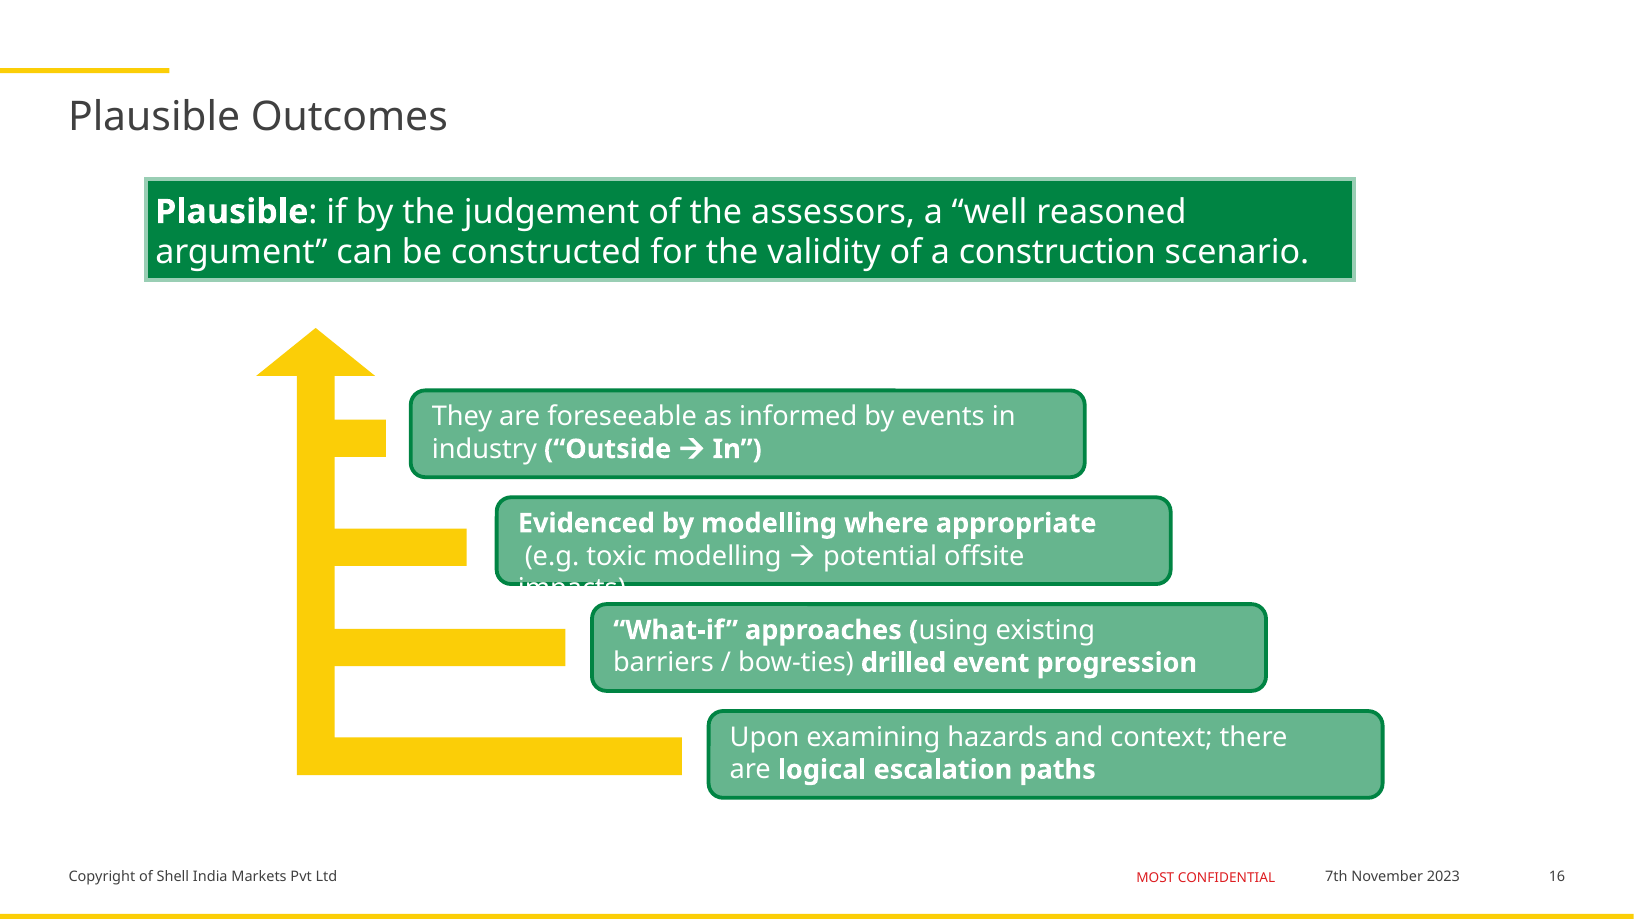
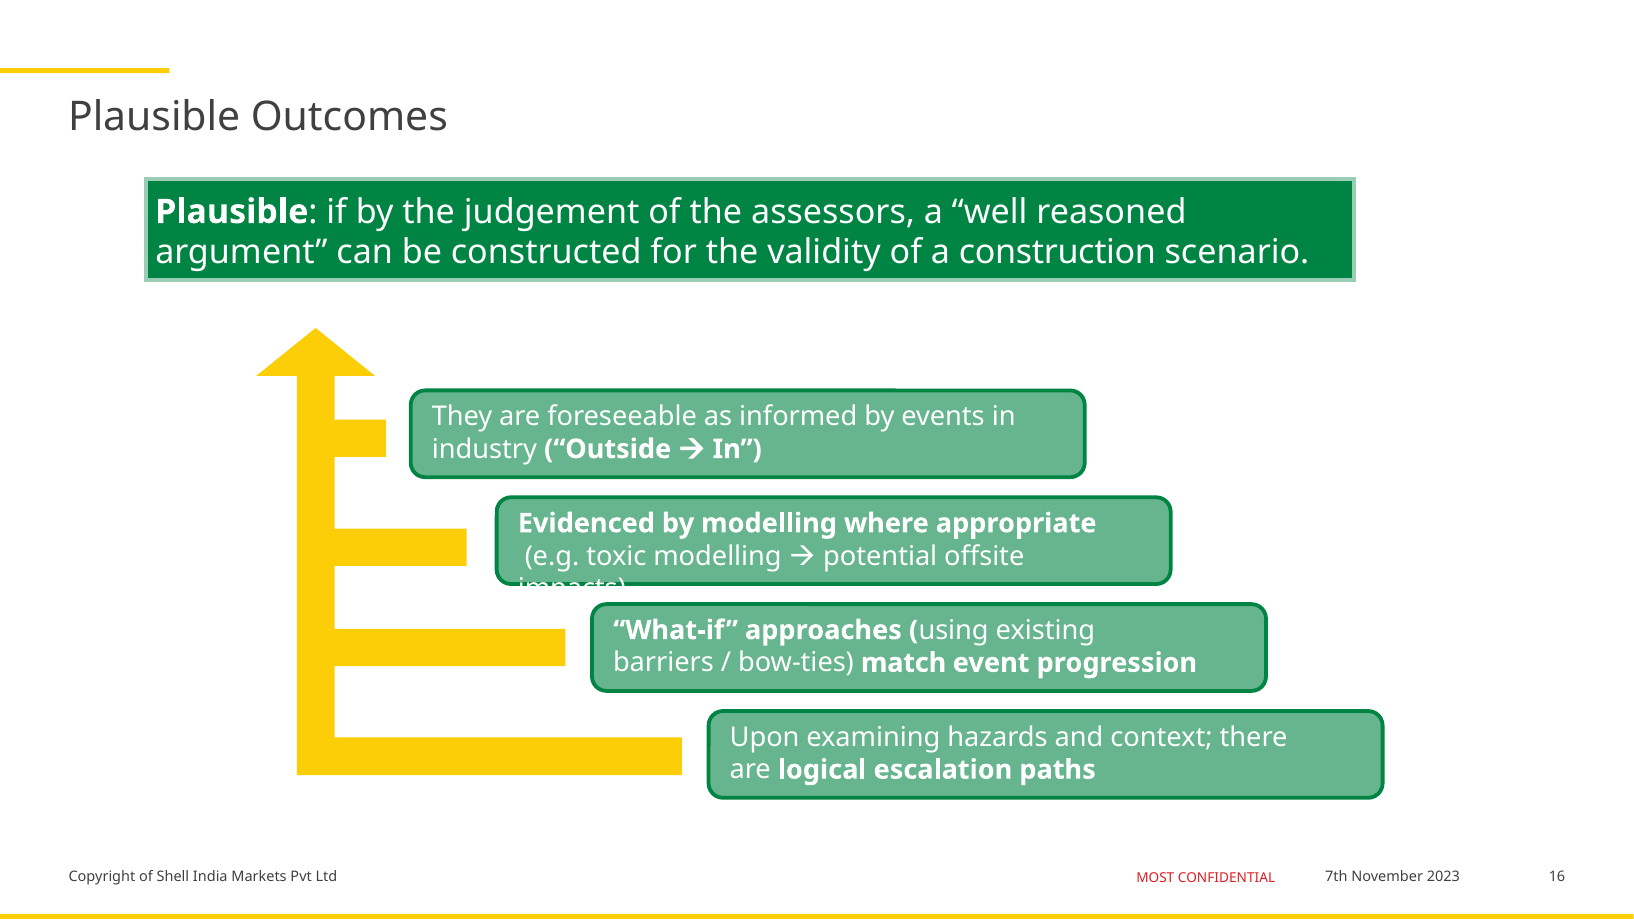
drilled: drilled -> match (904, 663)
